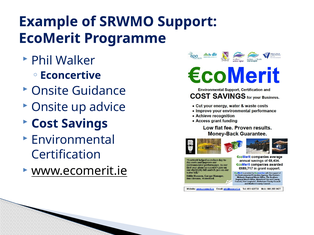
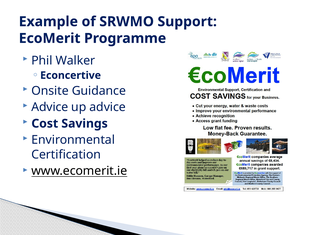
Onsite: Onsite -> Advice (50, 107)
